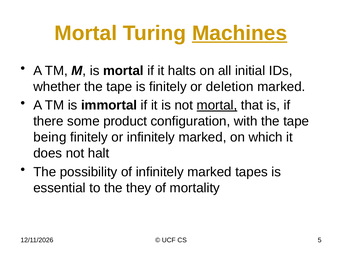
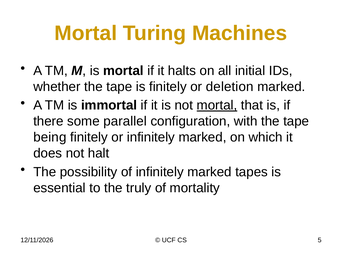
Machines underline: present -> none (240, 33)
product: product -> parallel (125, 121)
they: they -> truly (139, 188)
